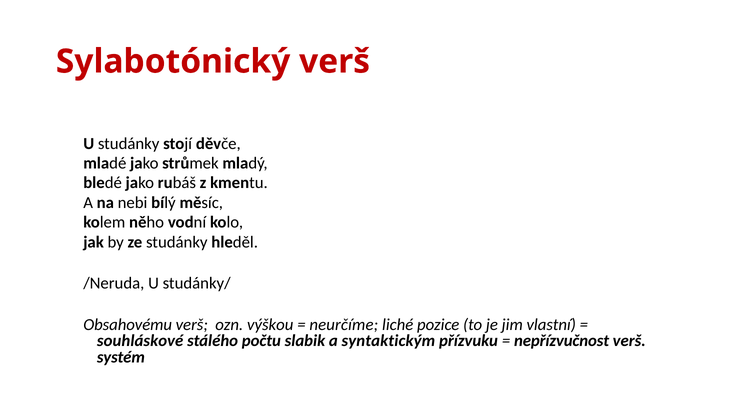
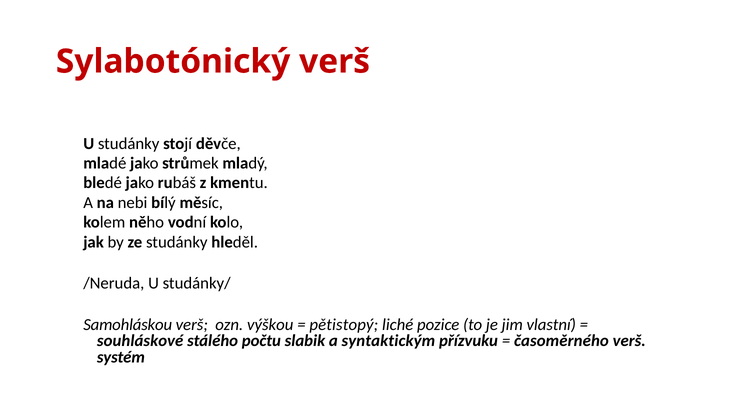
Obsahovému: Obsahovému -> Samohláskou (128, 324)
neurčíme: neurčíme -> pětistopý (344, 324)
nepřízvučnost: nepřízvučnost -> časoměrného (561, 341)
